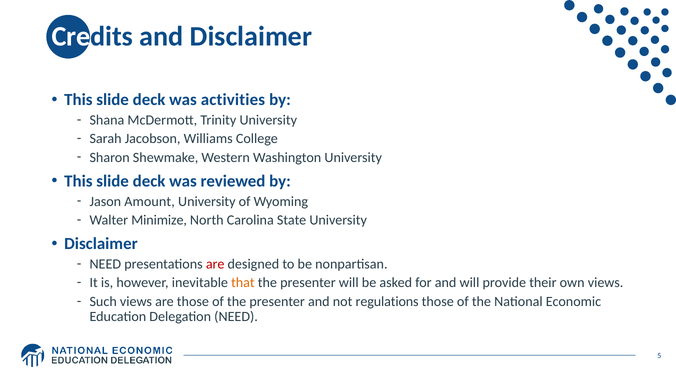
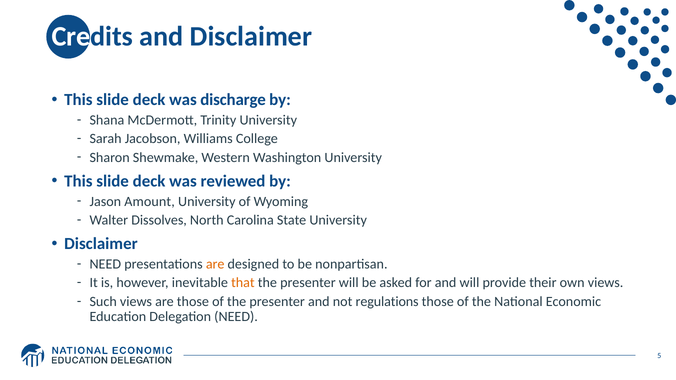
activities: activities -> discharge (233, 100)
Minimize: Minimize -> Dissolves (159, 220)
are colour: red -> orange (215, 264)
